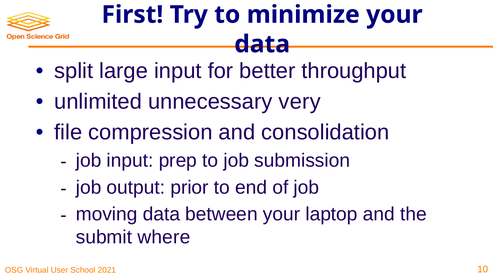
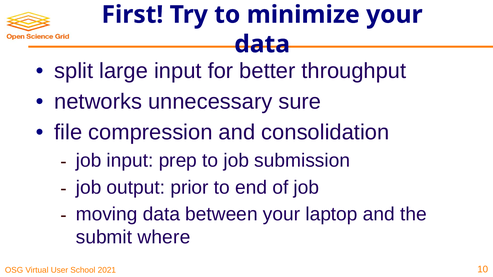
unlimited: unlimited -> networks (98, 102)
very: very -> sure (300, 102)
